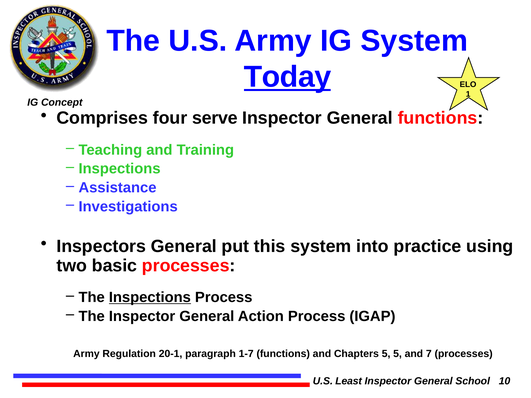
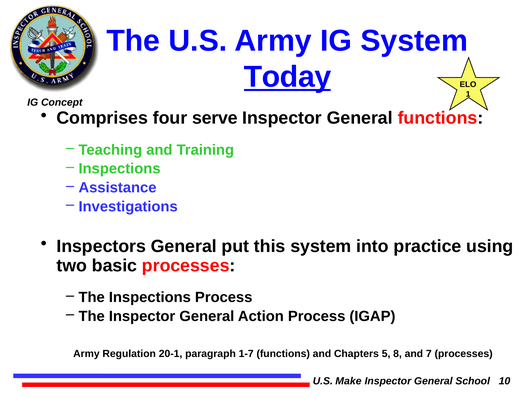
Inspections underline: present -> none (150, 297)
5 5: 5 -> 8 (398, 354)
Least: Least -> Make (348, 381)
